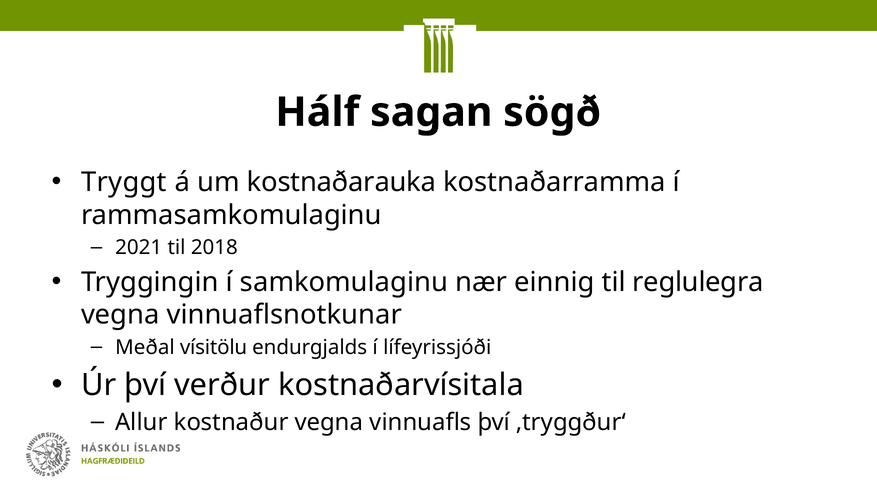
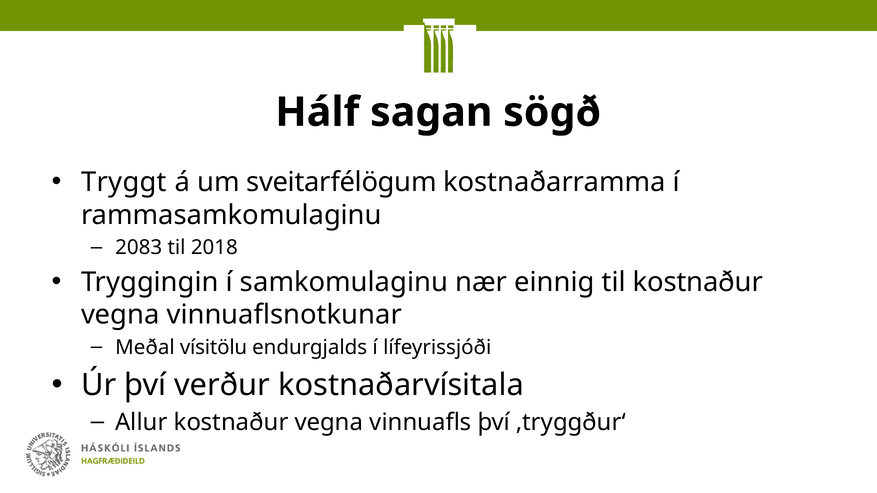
kostnaðarauka: kostnaðarauka -> sveitarfélögum (342, 182)
2021: 2021 -> 2083 (139, 247)
til reglulegra: reglulegra -> kostnaður (698, 282)
